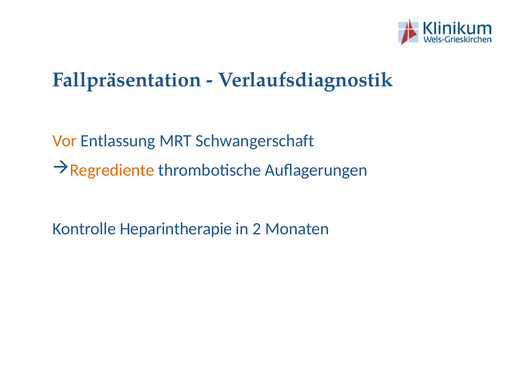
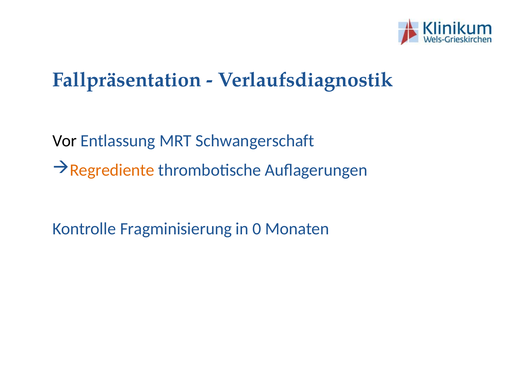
Vor colour: orange -> black (65, 141)
Heparintherapie: Heparintherapie -> Fragminisierung (176, 229)
2: 2 -> 0 (257, 229)
